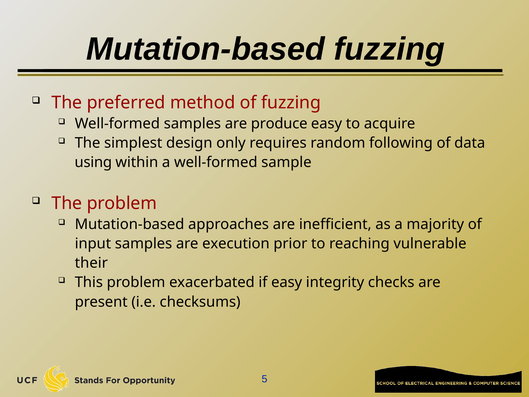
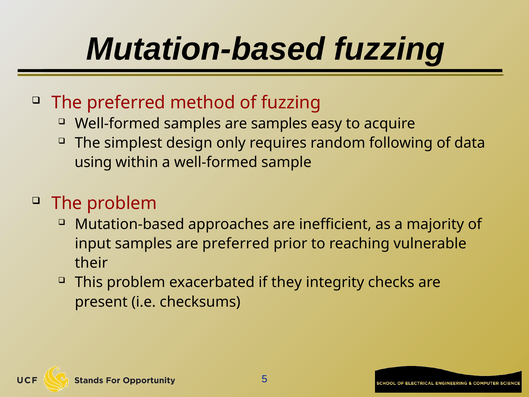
are produce: produce -> samples (279, 124)
are execution: execution -> preferred (236, 243)
if easy: easy -> they (287, 282)
